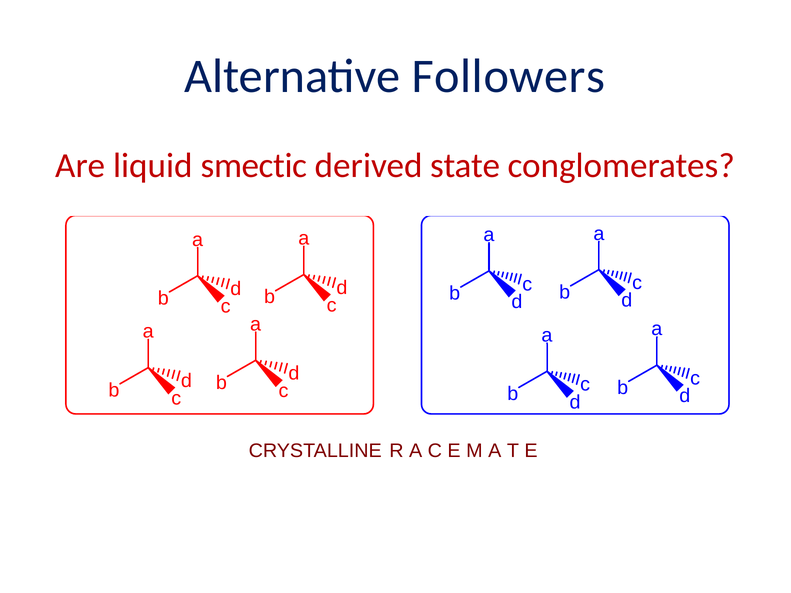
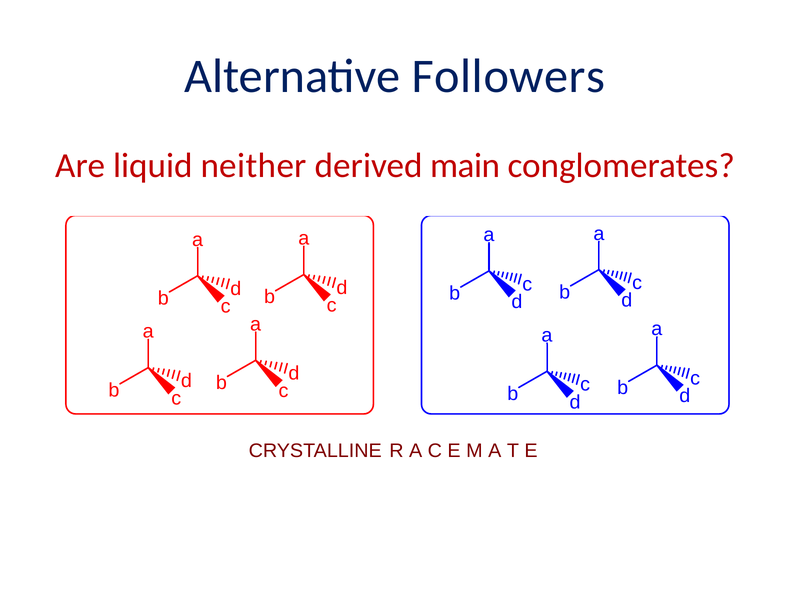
smectic: smectic -> neither (254, 166)
state: state -> main (465, 166)
